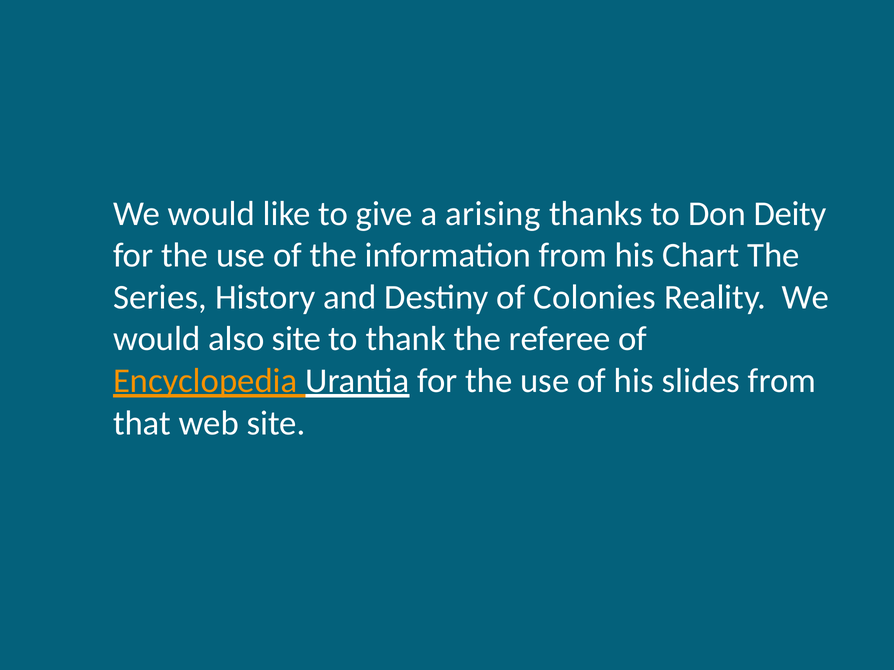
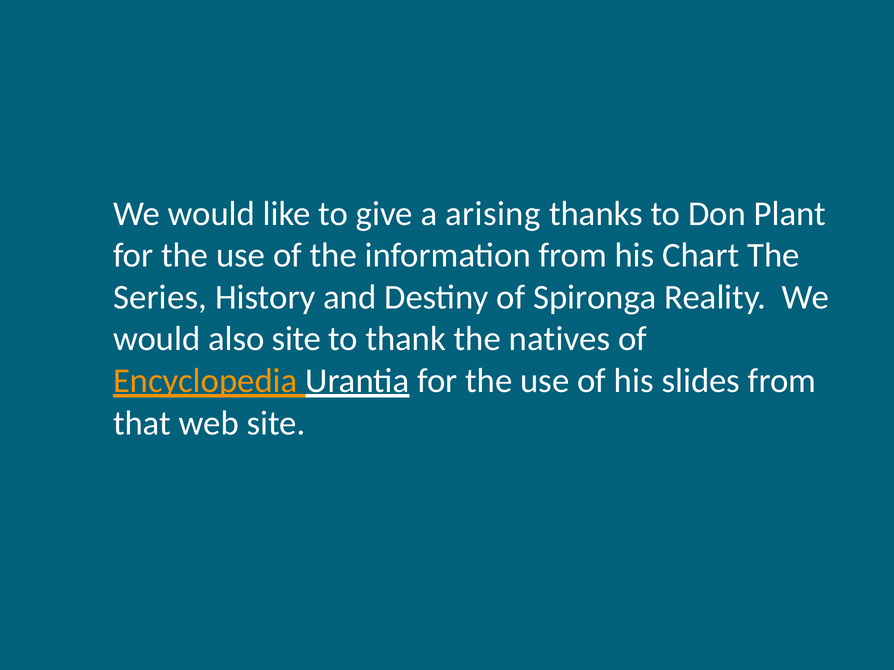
Deity: Deity -> Plant (790, 214)
Colonies: Colonies -> Spironga (595, 297)
referee: referee -> natives (560, 339)
